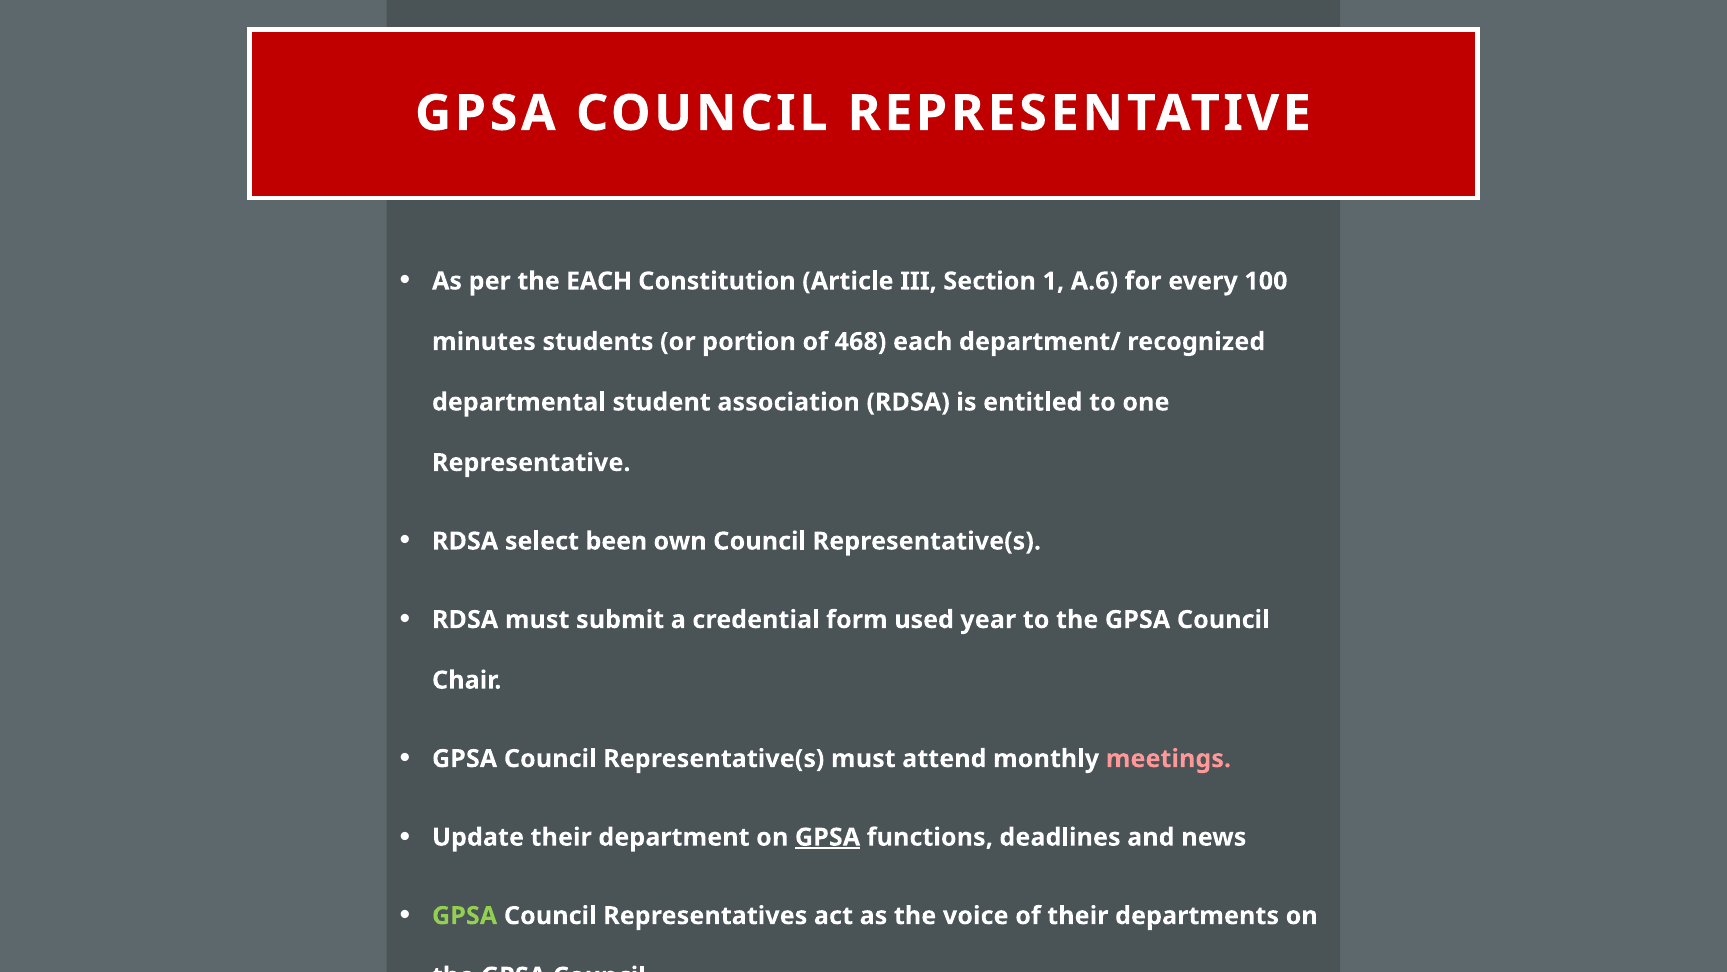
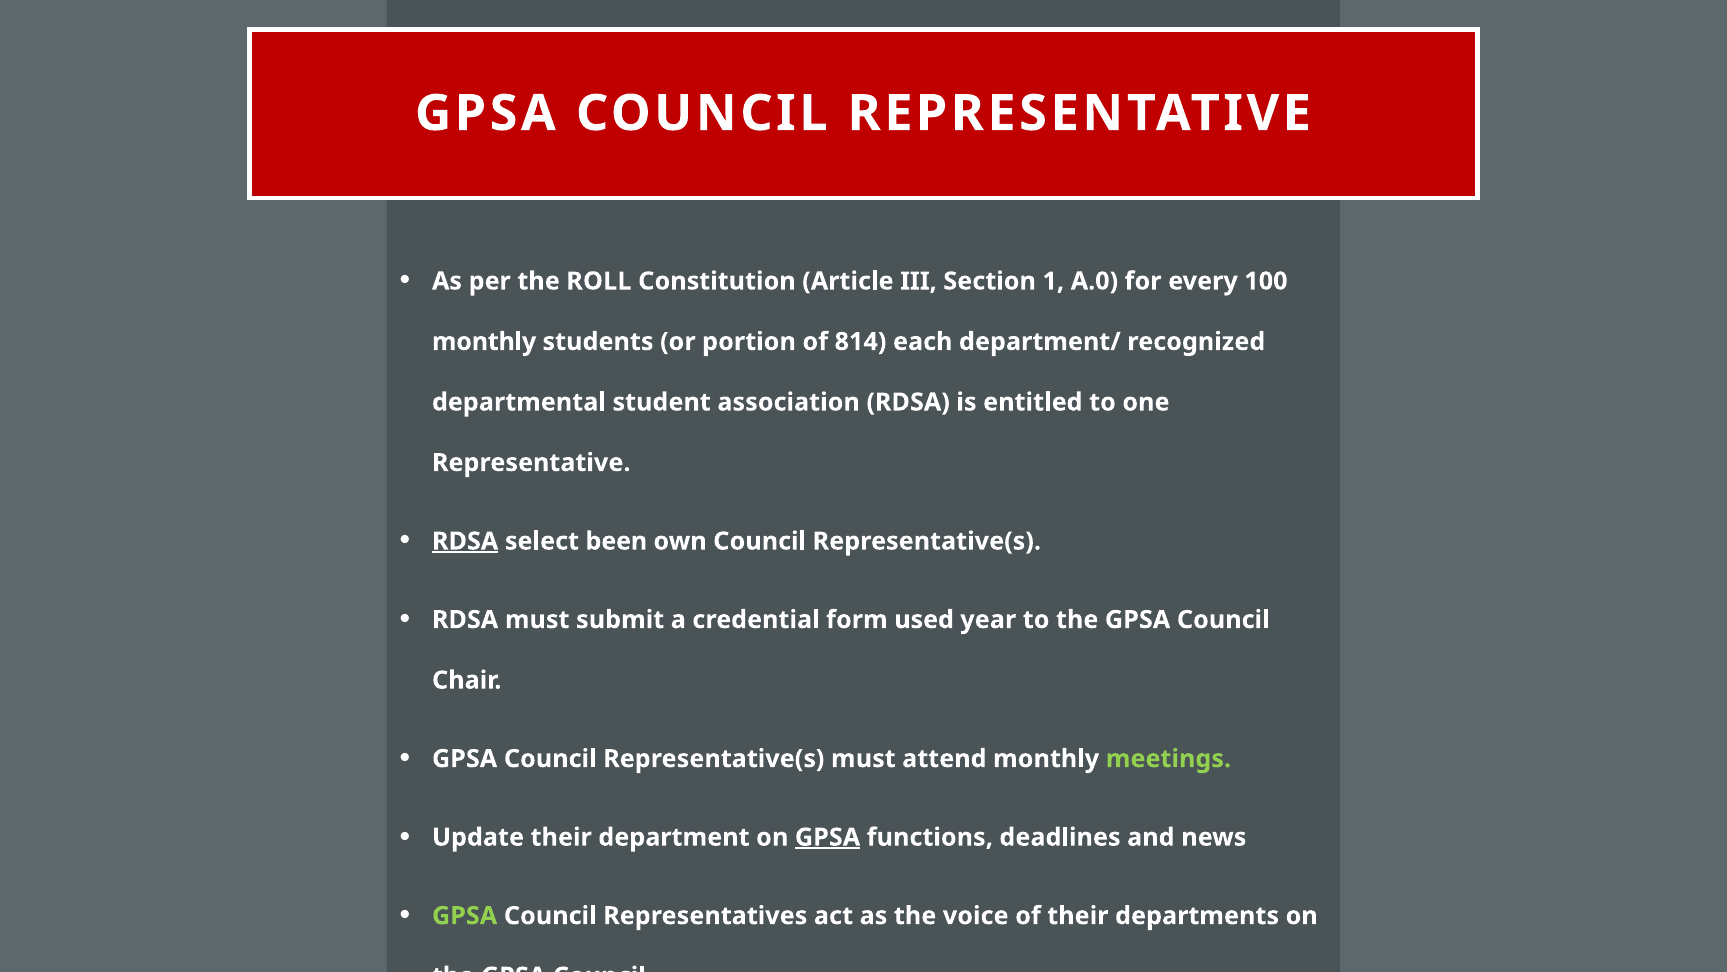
the EACH: EACH -> ROLL (599, 281)
A.6: A.6 -> A.0 (1094, 281)
minutes: minutes -> monthly (484, 342)
468: 468 -> 814 (861, 342)
RDSA underline: none -> present (465, 541)
meetings colour: pink -> light green (1168, 758)
